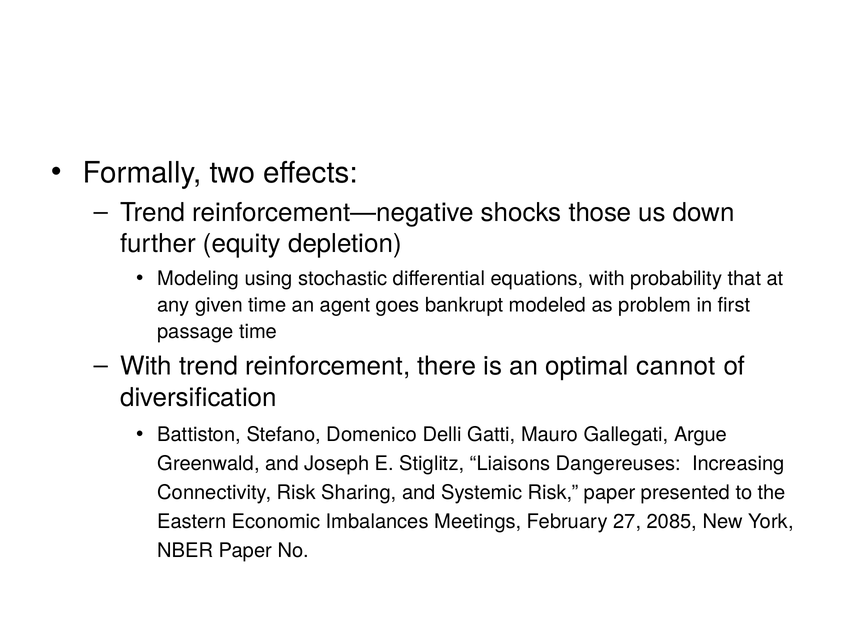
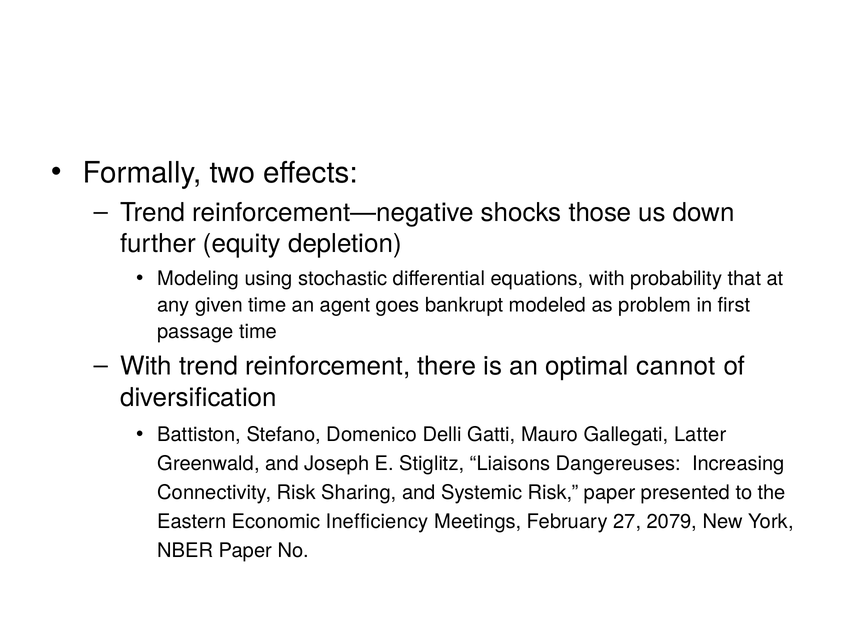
Argue: Argue -> Latter (700, 435)
Imbalances: Imbalances -> Inefficiency (377, 522)
2085: 2085 -> 2079 (672, 522)
